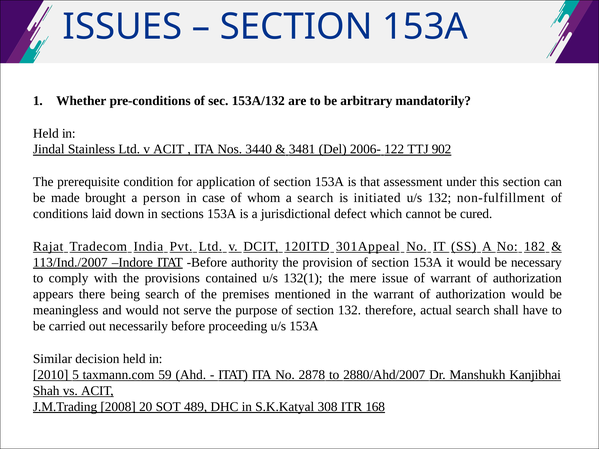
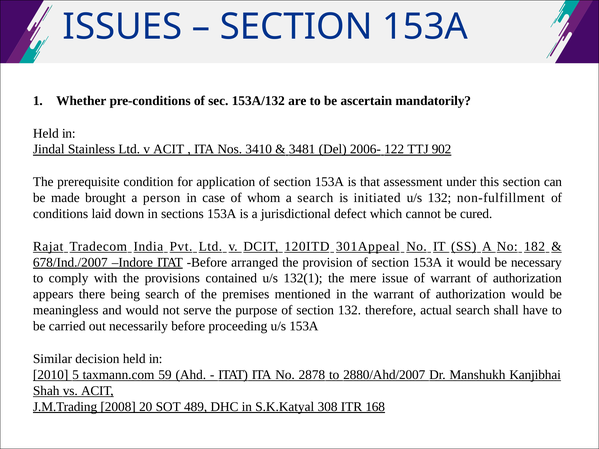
arbitrary: arbitrary -> ascertain (366, 101)
3440: 3440 -> 3410 (259, 149)
113/Ind./2007: 113/Ind./2007 -> 678/Ind./2007 (70, 262)
authority: authority -> arranged (255, 262)
